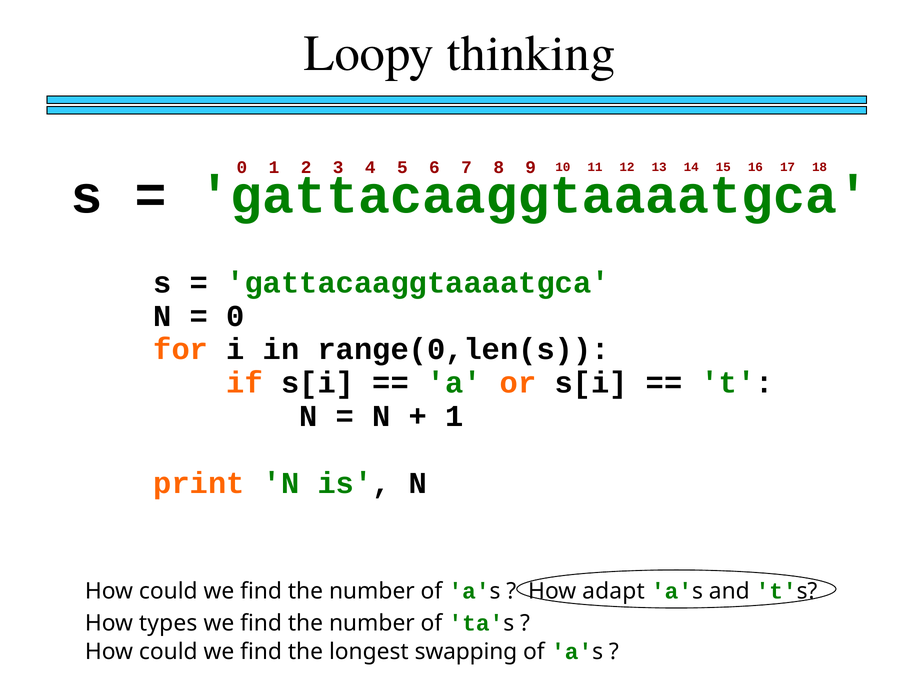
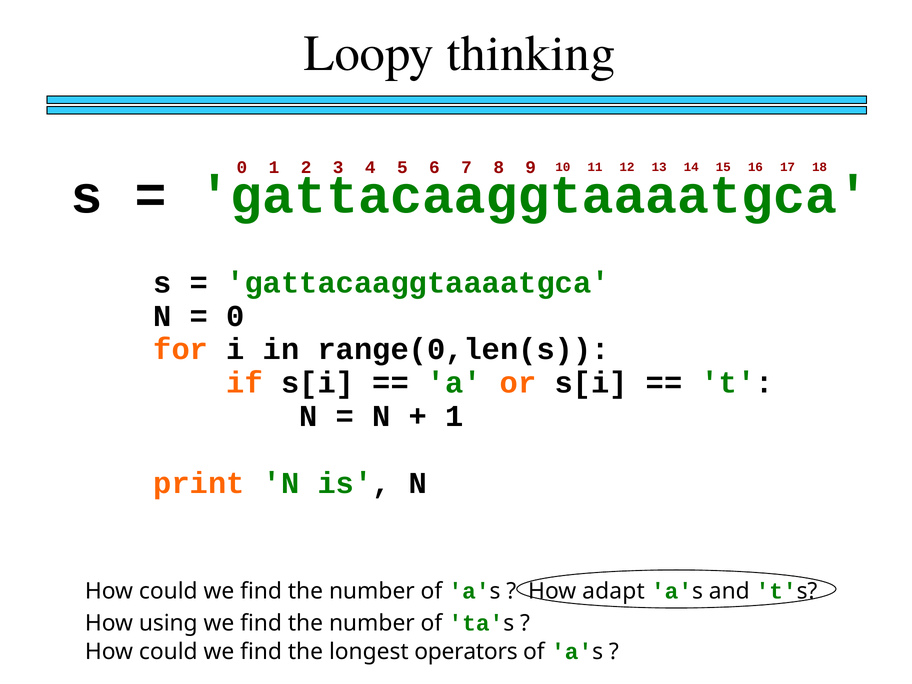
types: types -> using (168, 623)
swapping: swapping -> operators (466, 652)
